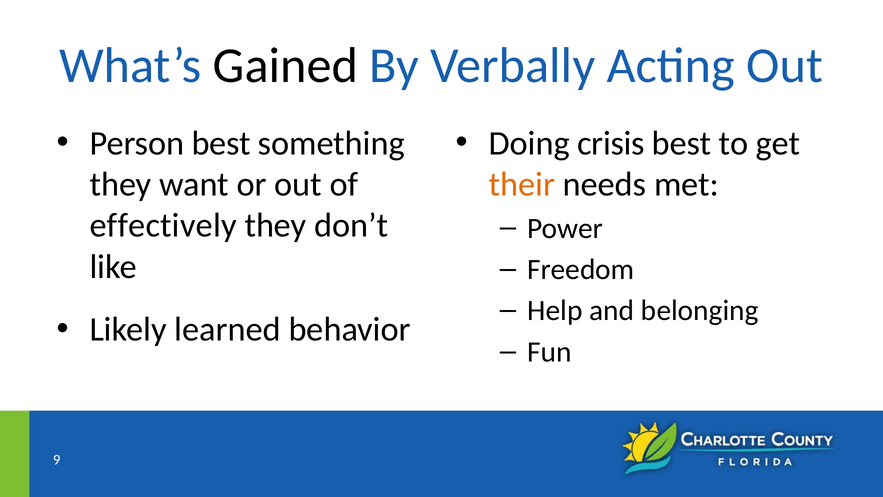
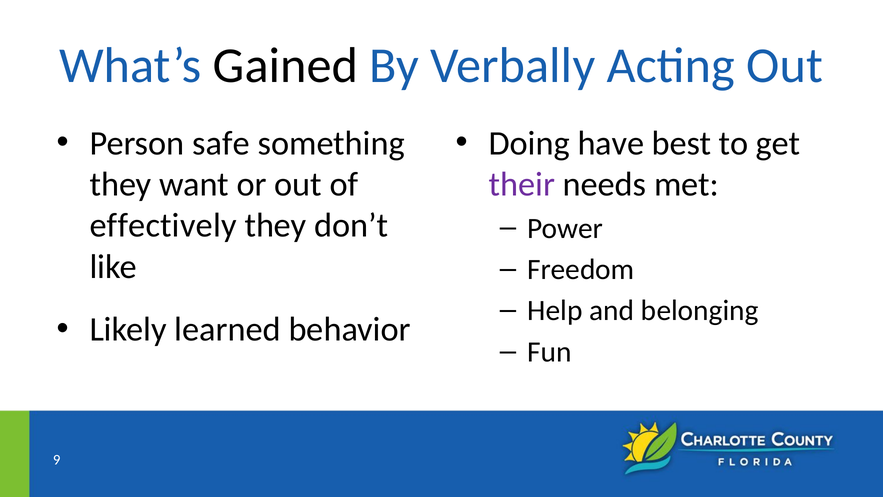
Person best: best -> safe (221, 143)
crisis: crisis -> have (611, 143)
their colour: orange -> purple (522, 184)
